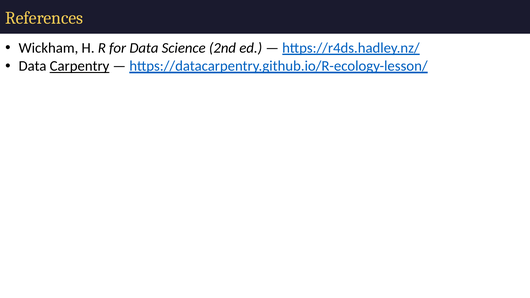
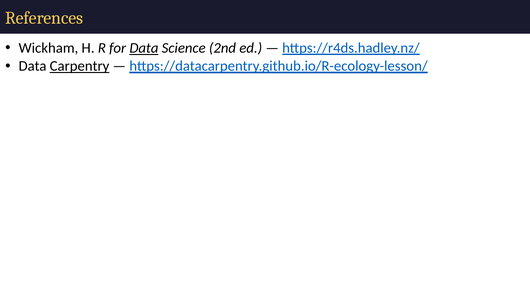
Data underline: none -> present (144, 48)
